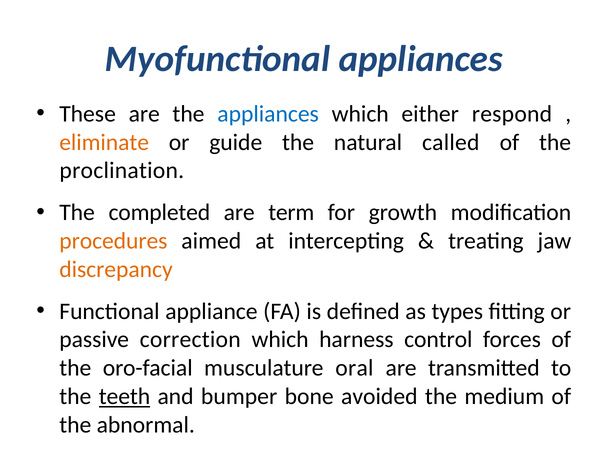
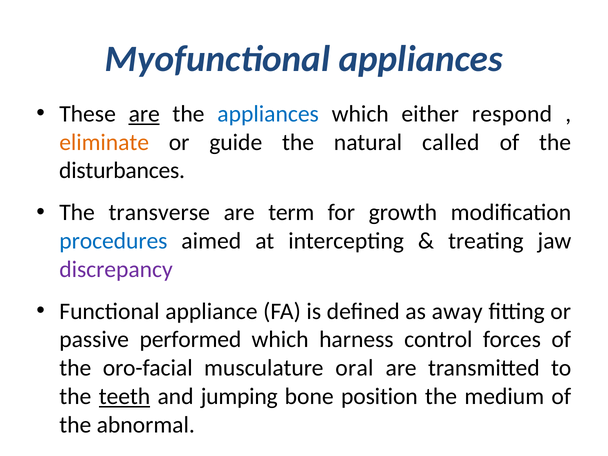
are underline: none -> present (144, 114)
proclination: proclination -> disturbances (122, 171)
completed: completed -> transverse (159, 213)
procedures colour: orange -> blue (113, 241)
discrepancy colour: orange -> purple (116, 269)
types: types -> away (457, 311)
correction: correction -> performed (190, 340)
bumper: bumper -> jumping (239, 396)
avoided: avoided -> position (379, 396)
